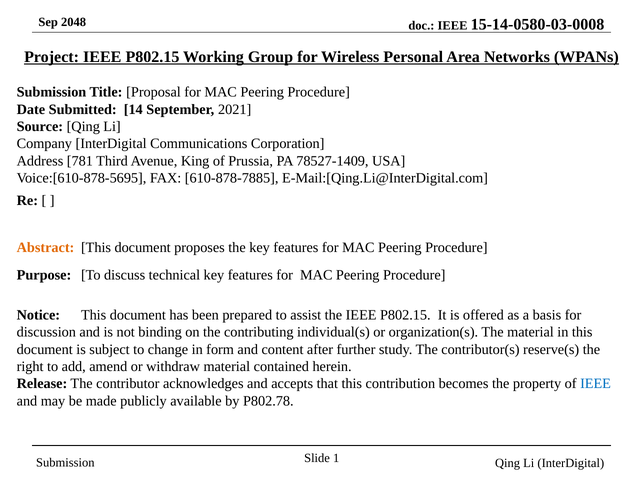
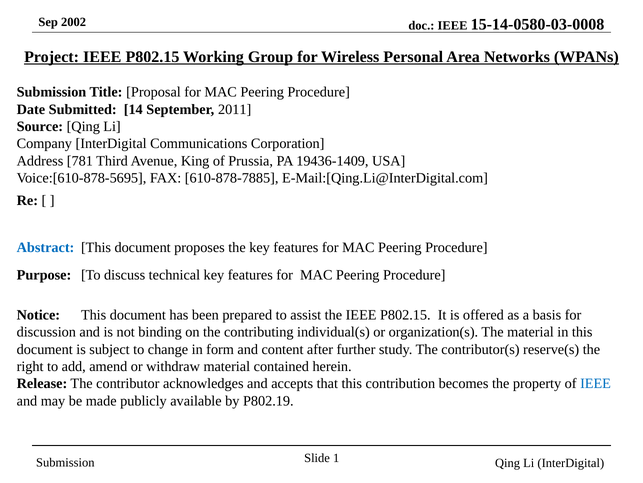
2048: 2048 -> 2002 (74, 22)
2021: 2021 -> 2011 (235, 109)
78527-1409: 78527-1409 -> 19436-1409 (332, 161)
Abstract colour: orange -> blue (46, 247)
P802.78: P802.78 -> P802.19 (268, 400)
